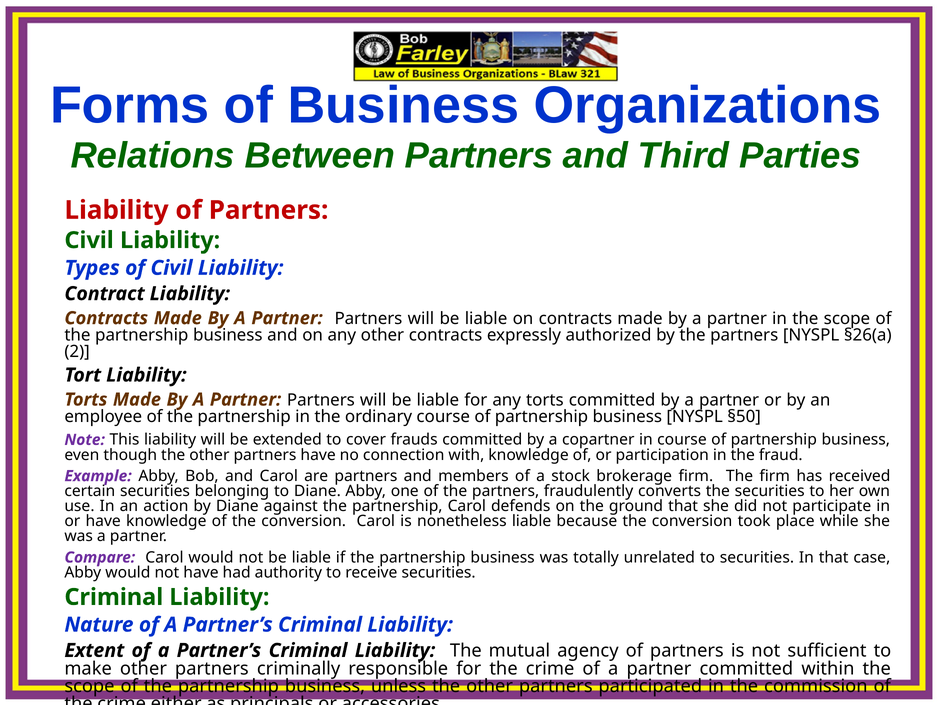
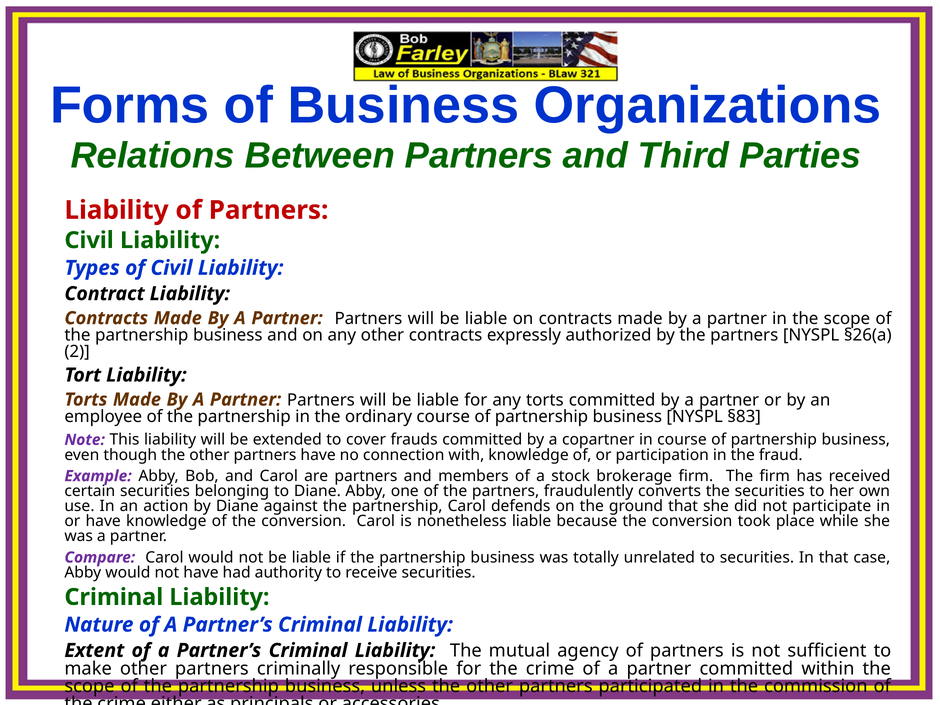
§50: §50 -> §83 (744, 417)
